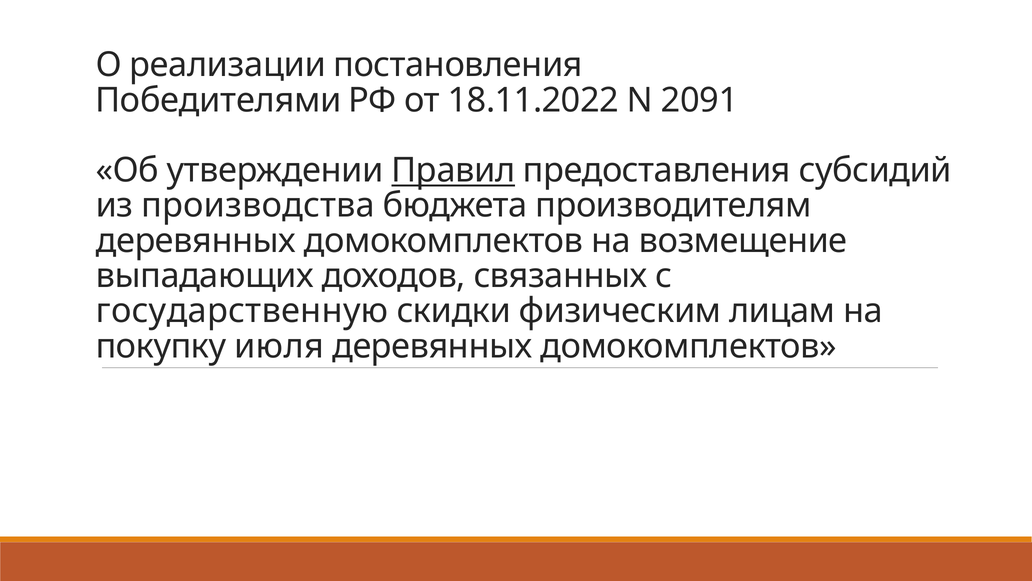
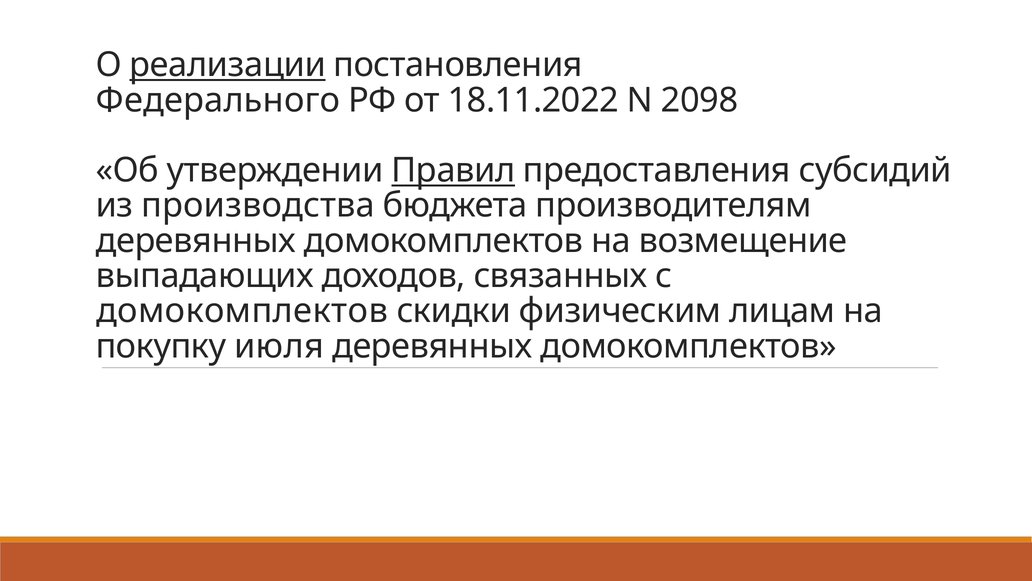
реализации underline: none -> present (228, 65)
Победителями: Победителями -> Федерального (218, 100)
2091: 2091 -> 2098 (700, 100)
государственную: государственную -> домокомплектов (242, 311)
